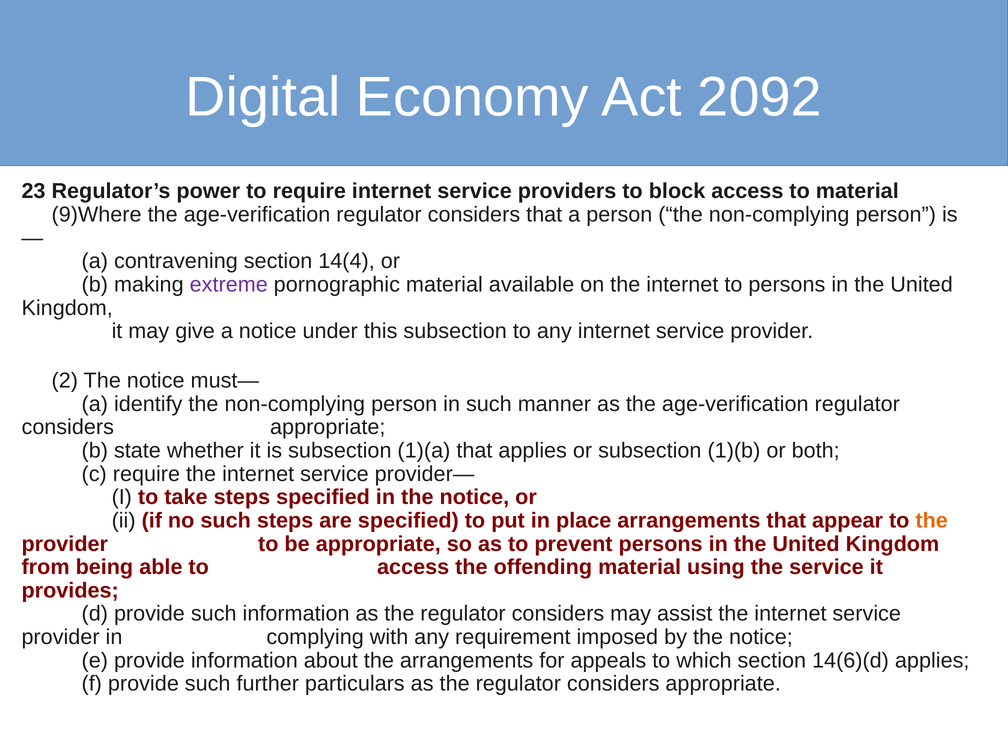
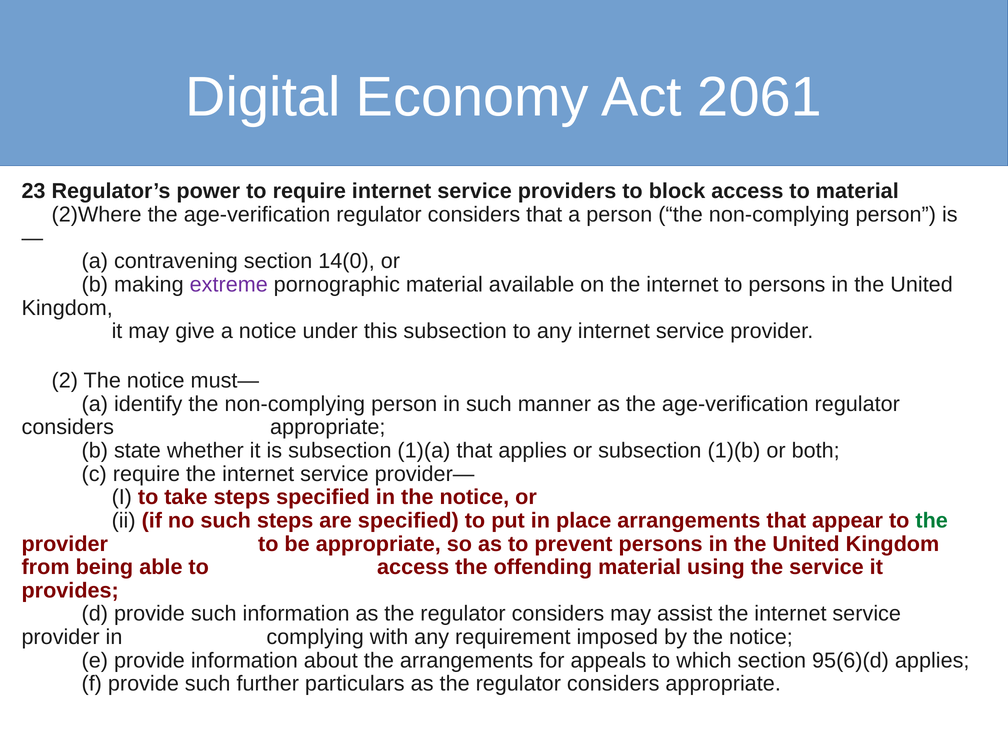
2092: 2092 -> 2061 (760, 97)
9)Where: 9)Where -> 2)Where (97, 215)
14(4: 14(4 -> 14(0 (347, 261)
the colour: orange -> green (932, 520)
14(6)(d: 14(6)(d -> 95(6)(d (851, 660)
